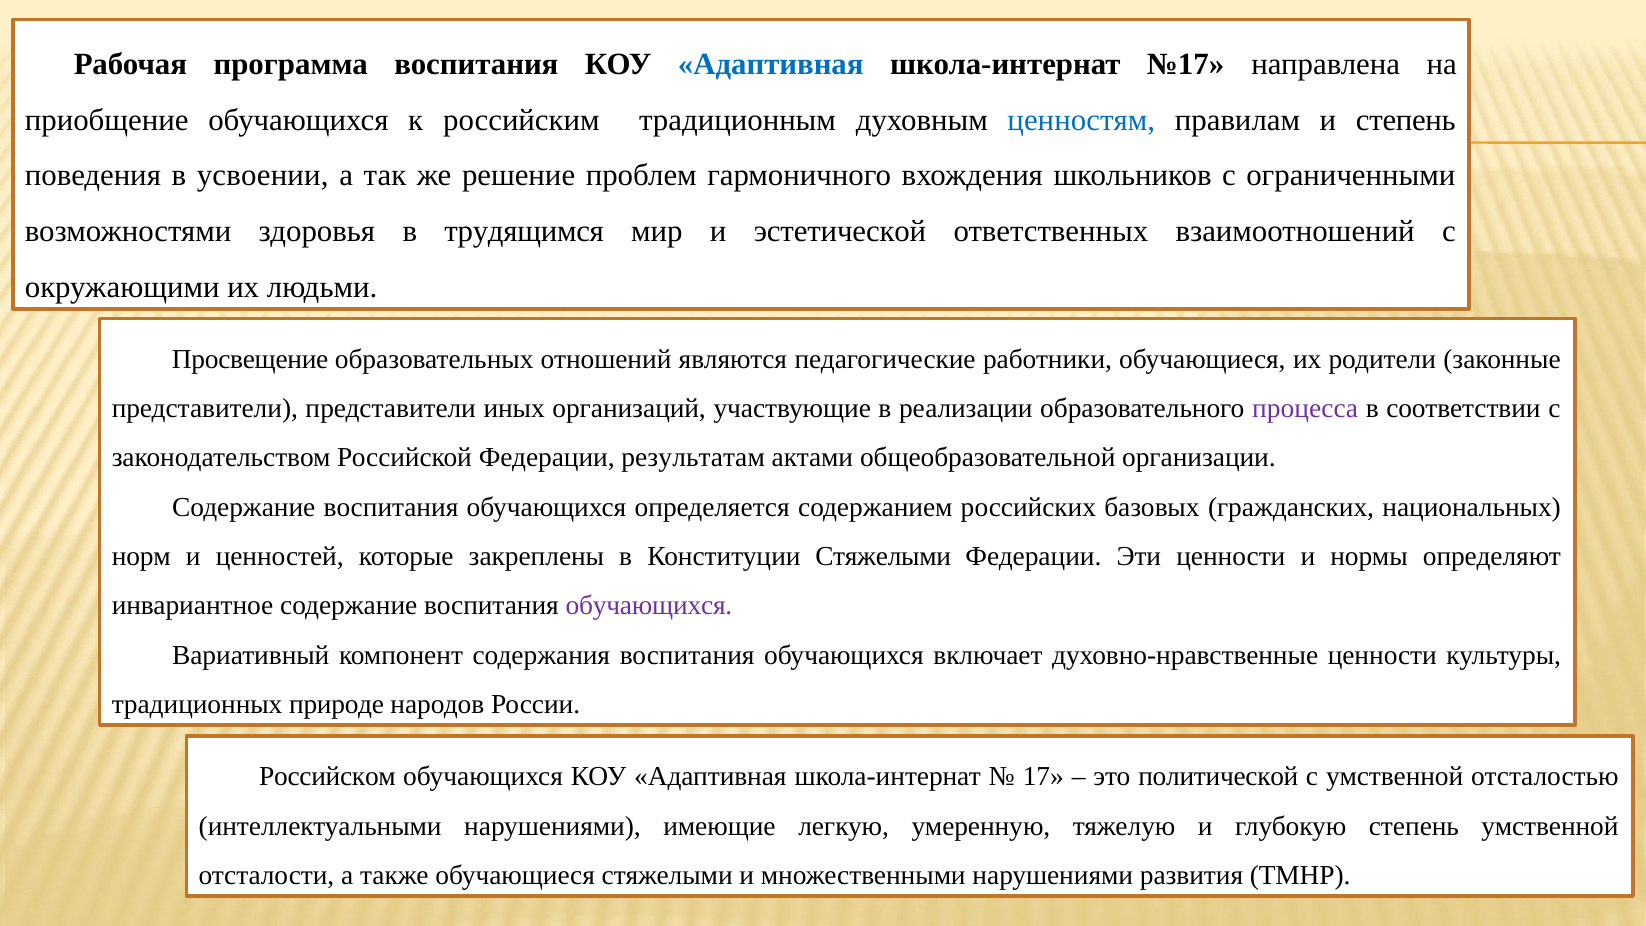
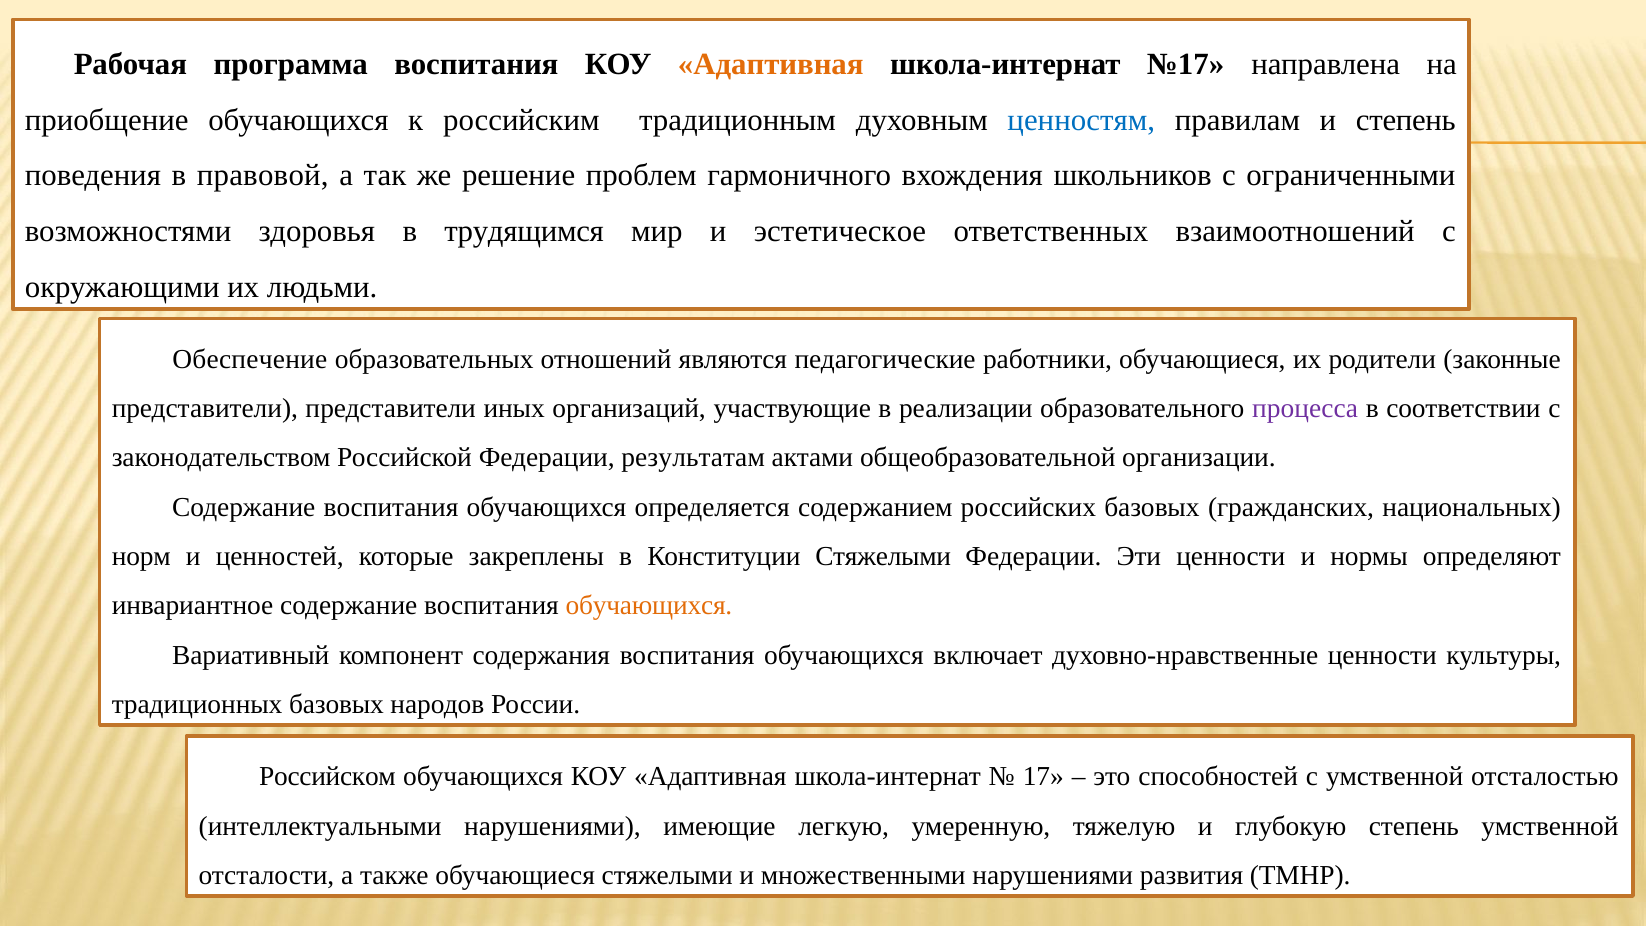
Адаптивная colour: blue -> orange (771, 65)
усвоении: усвоении -> правовой (263, 176)
эстетической: эстетической -> эстетическое (840, 231)
Просвещение: Просвещение -> Обеспечение (250, 359)
обучающихся colour: purple -> orange (649, 606)
традиционных природе: природе -> базовых (337, 704)
политической: политической -> способностей (1218, 777)
